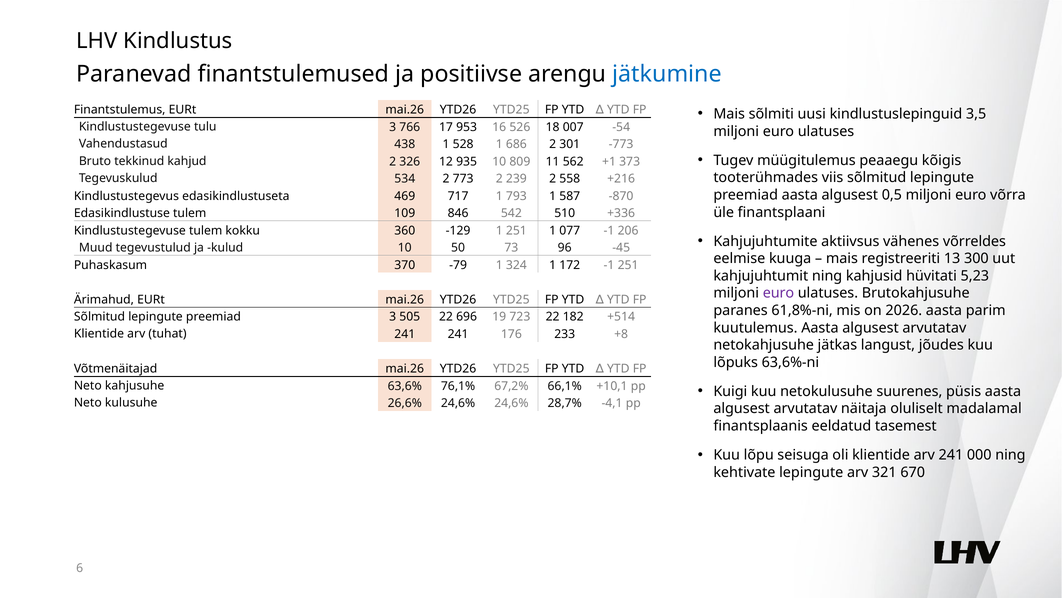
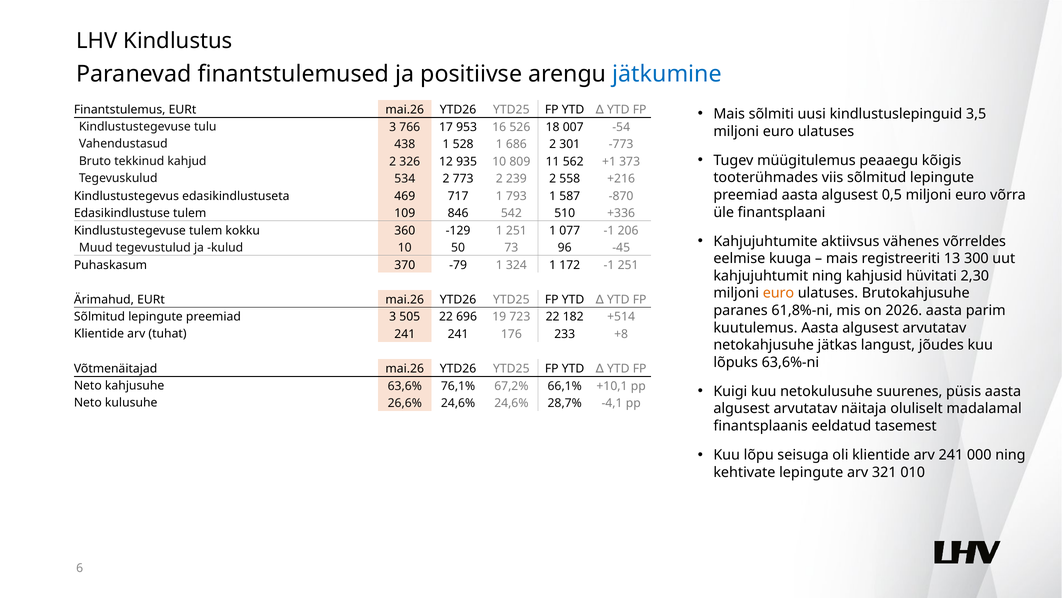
5,23: 5,23 -> 2,30 (975, 276)
euro colour: purple -> orange (778, 293)
670: 670 -> 010 (913, 472)
